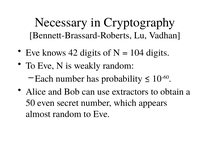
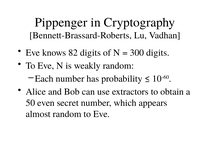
Necessary: Necessary -> Pippenger (61, 22)
42: 42 -> 82 (73, 53)
104: 104 -> 300 (137, 53)
